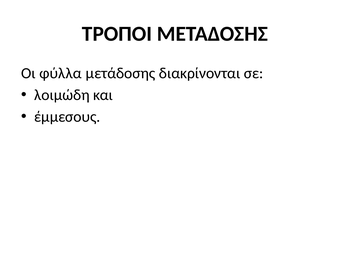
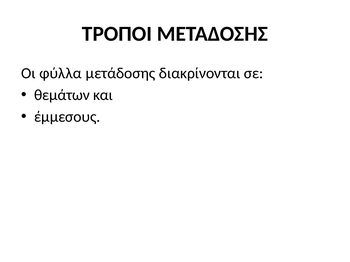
λοιμώδη: λοιμώδη -> θεμάτων (62, 95)
